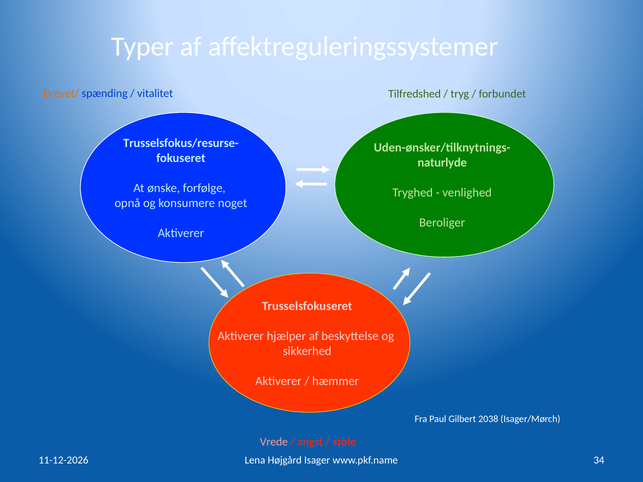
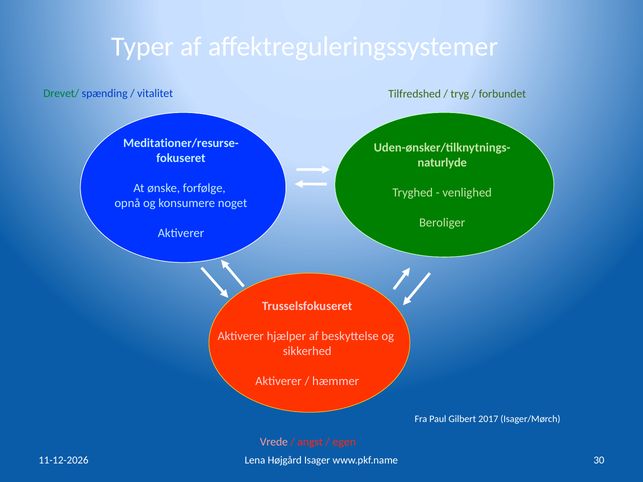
Drevet/ colour: orange -> green (61, 94)
Trusselsfokus/resurse-: Trusselsfokus/resurse- -> Meditationer/resurse- (181, 143)
2038: 2038 -> 2017 (488, 419)
stole: stole -> egen (344, 442)
34: 34 -> 30 (599, 460)
